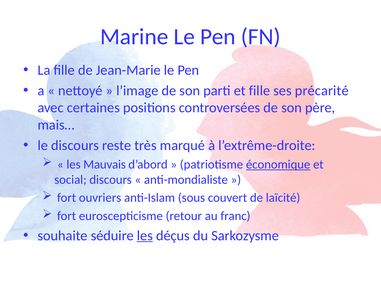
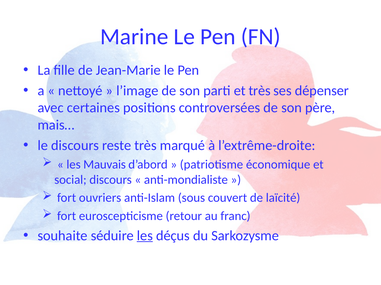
et fille: fille -> très (260, 91)
précarité: précarité -> dépenser (322, 91)
économique underline: present -> none (278, 165)
